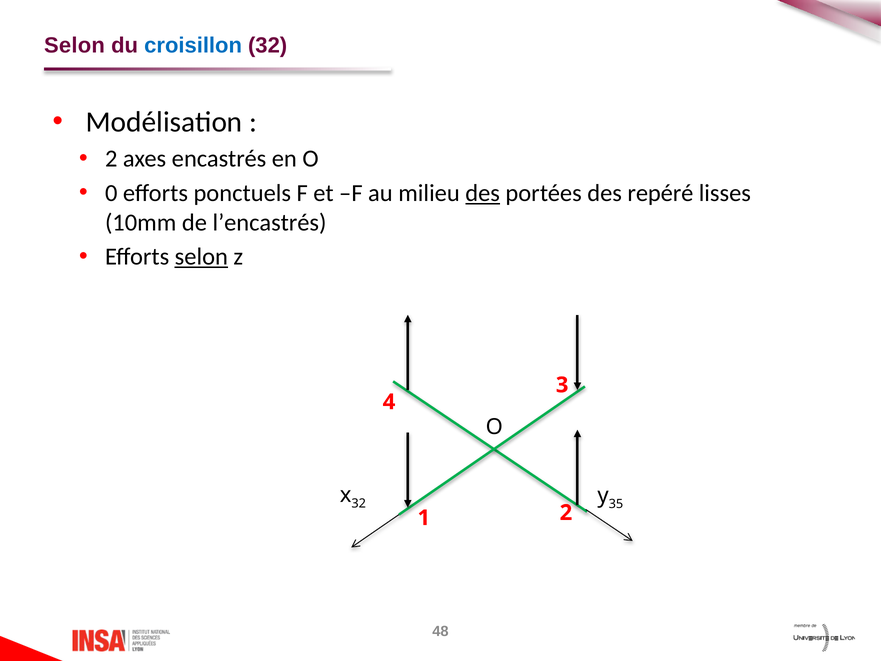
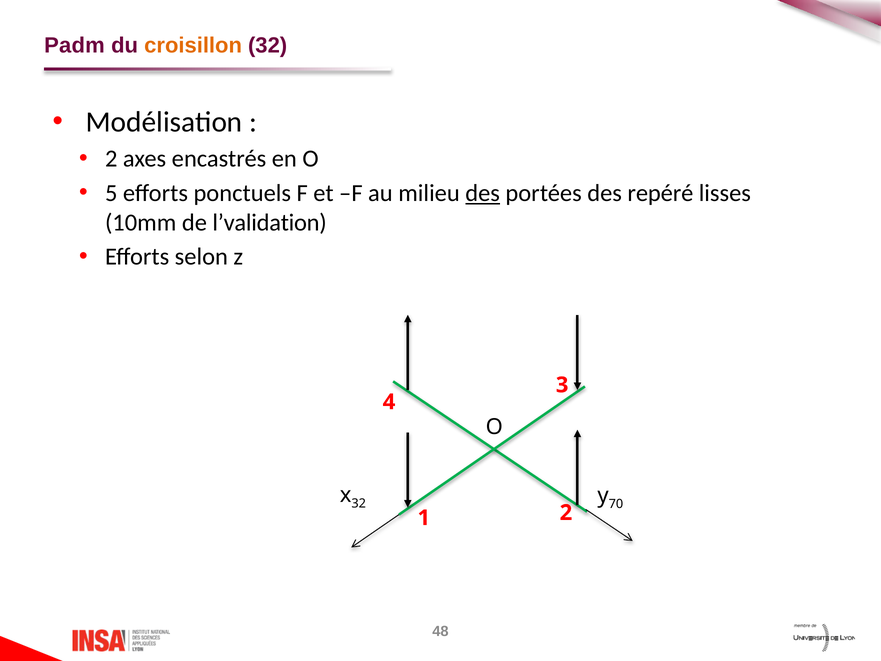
Selon: Selon -> Padm (74, 46)
croisillon colour: blue -> orange (193, 46)
0: 0 -> 5 (111, 193)
l’encastrés: l’encastrés -> l’validation (270, 222)
selon underline: present -> none (201, 257)
35: 35 -> 70 (616, 504)
